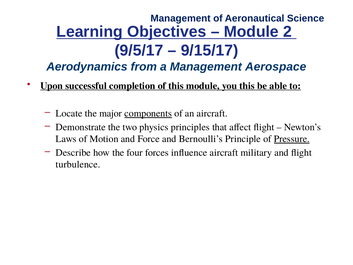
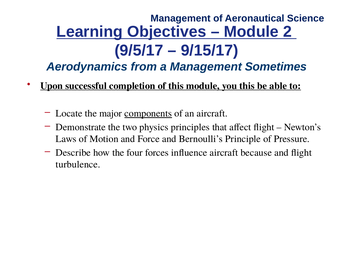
Aerospace: Aerospace -> Sometimes (276, 67)
Pressure underline: present -> none (292, 139)
military: military -> because (256, 152)
